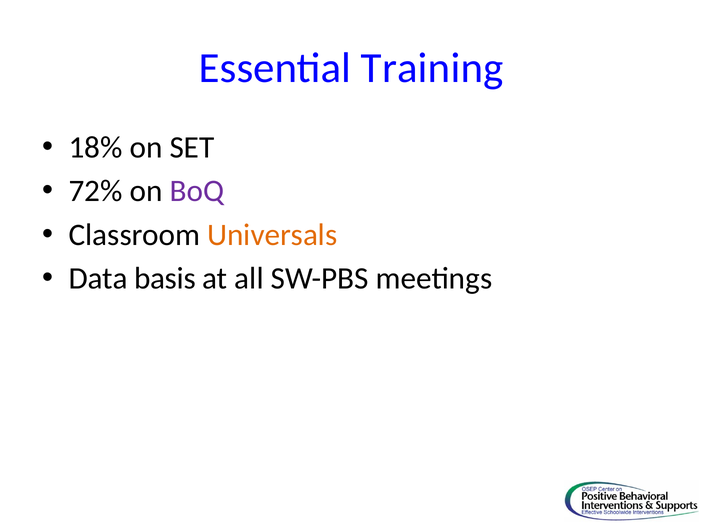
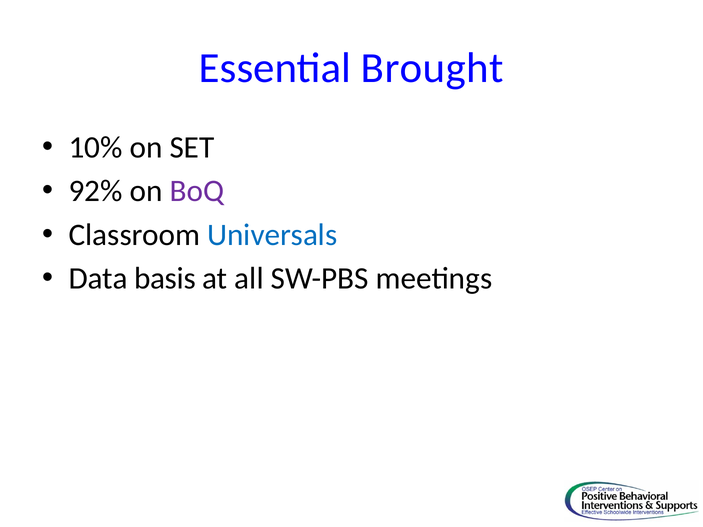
Training: Training -> Brought (432, 68)
18%: 18% -> 10% (96, 147)
72%: 72% -> 92% (96, 191)
Universals colour: orange -> blue (272, 235)
